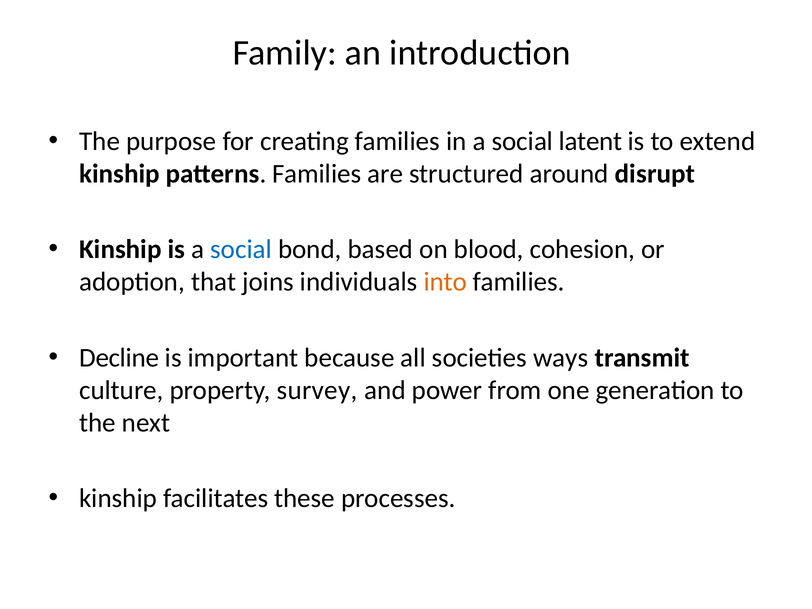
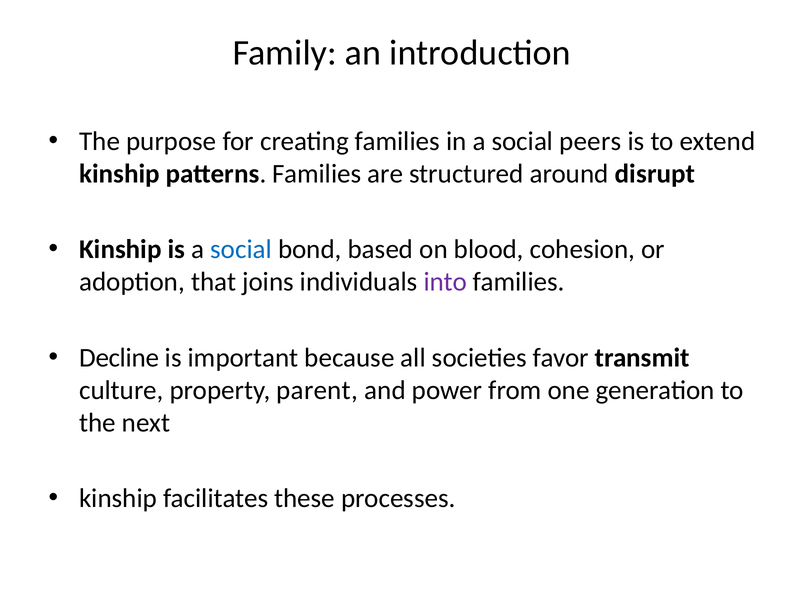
latent: latent -> peers (590, 141)
into colour: orange -> purple (445, 282)
ways: ways -> favor (561, 358)
survey: survey -> parent (317, 390)
